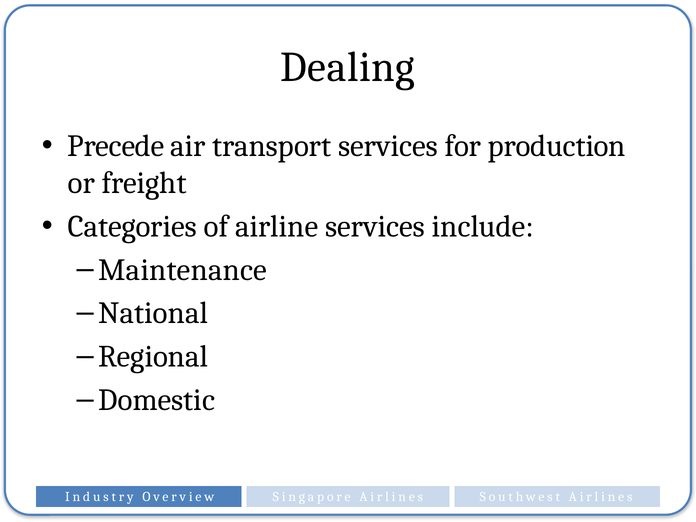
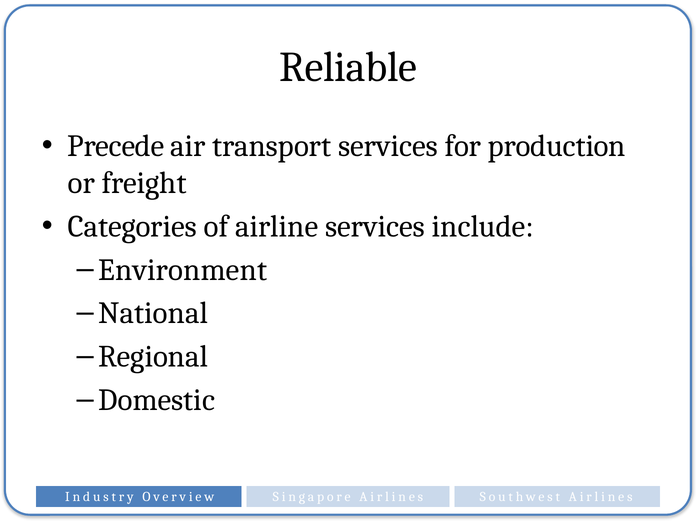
Dealing: Dealing -> Reliable (348, 67)
Maintenance: Maintenance -> Environment (183, 270)
